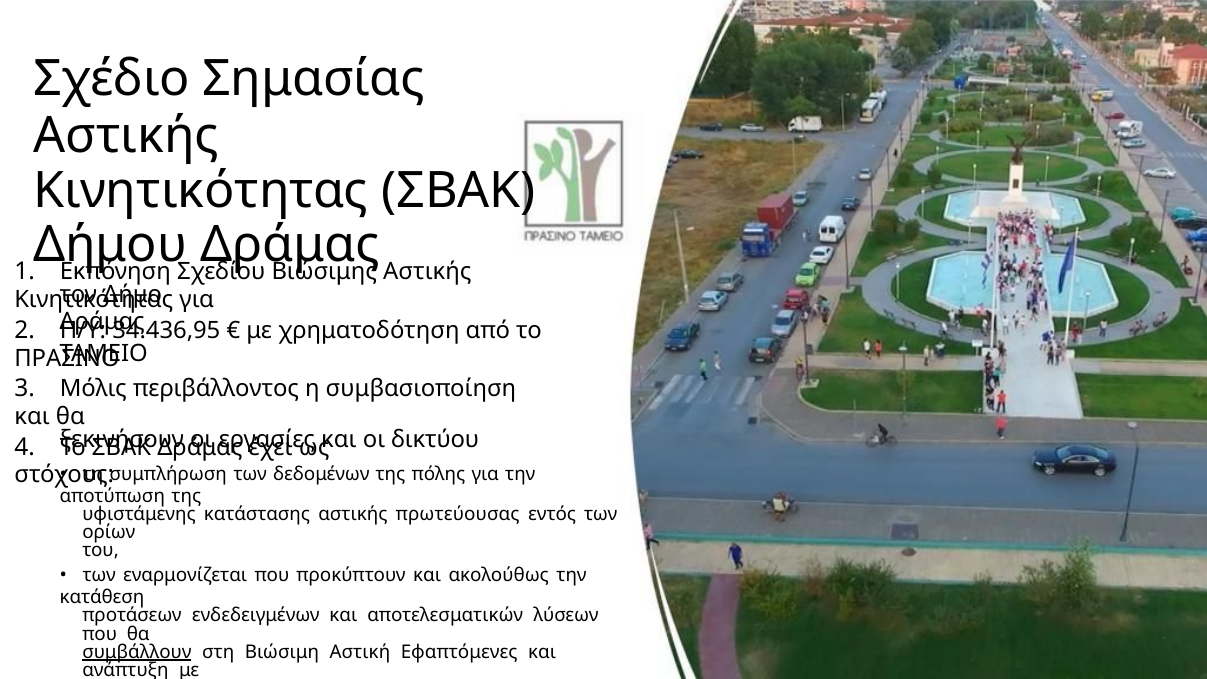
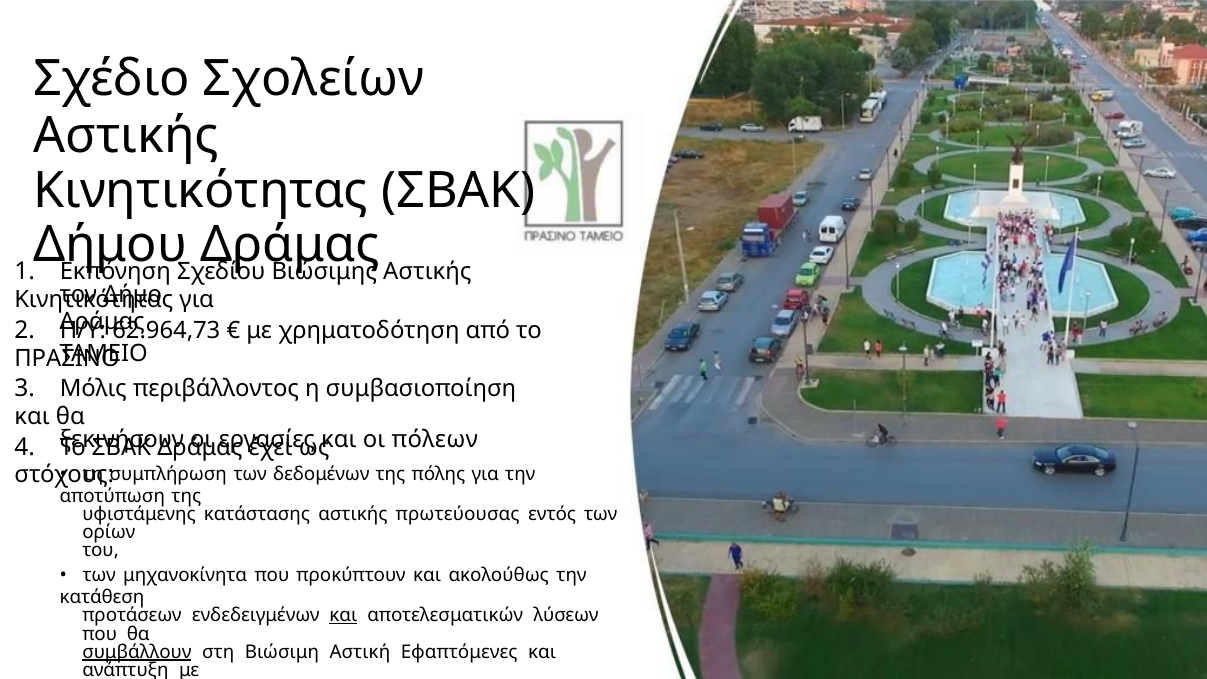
Σημασίας: Σημασίας -> Σχολείων (314, 79)
34.436,95: 34.436,95 -> 62.964,73 (166, 330)
δικτύου: δικτύου -> πόλεων (435, 440)
των εναρμονίζεται: εναρμονίζεται -> μηχανοκίνητα (185, 576)
και underline: none -> present (343, 616)
